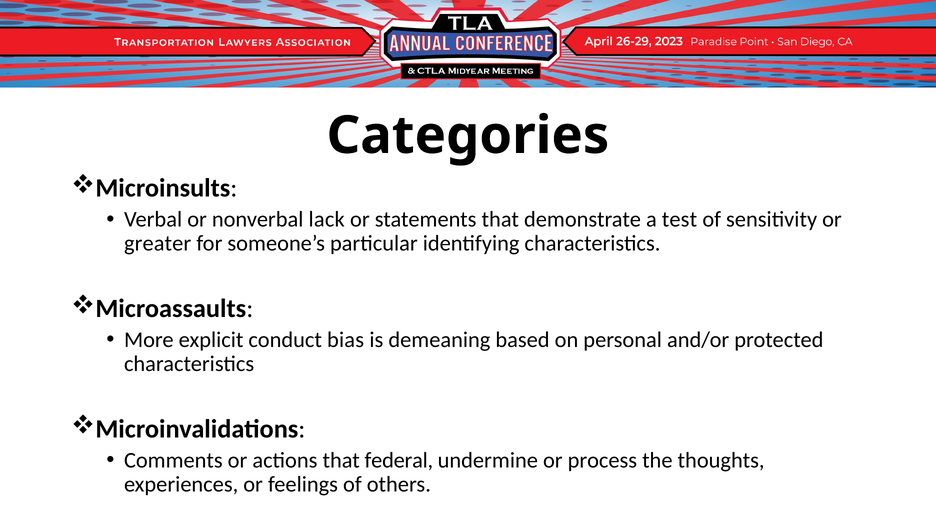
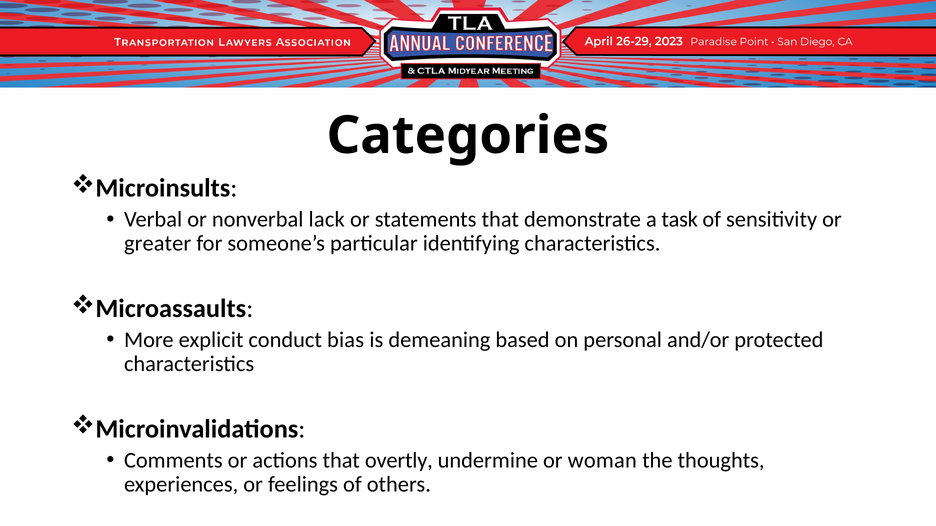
test: test -> task (680, 220)
federal: federal -> overtly (399, 461)
process: process -> woman (602, 461)
